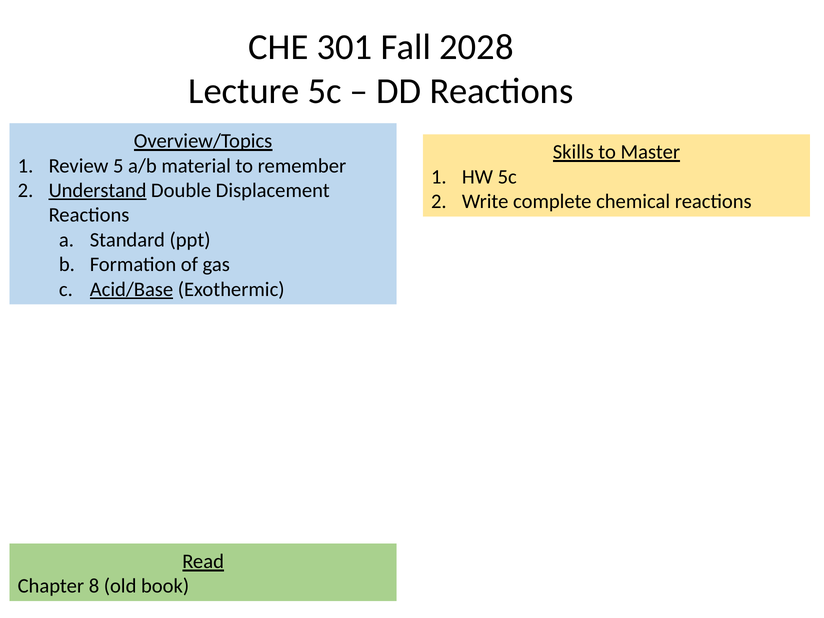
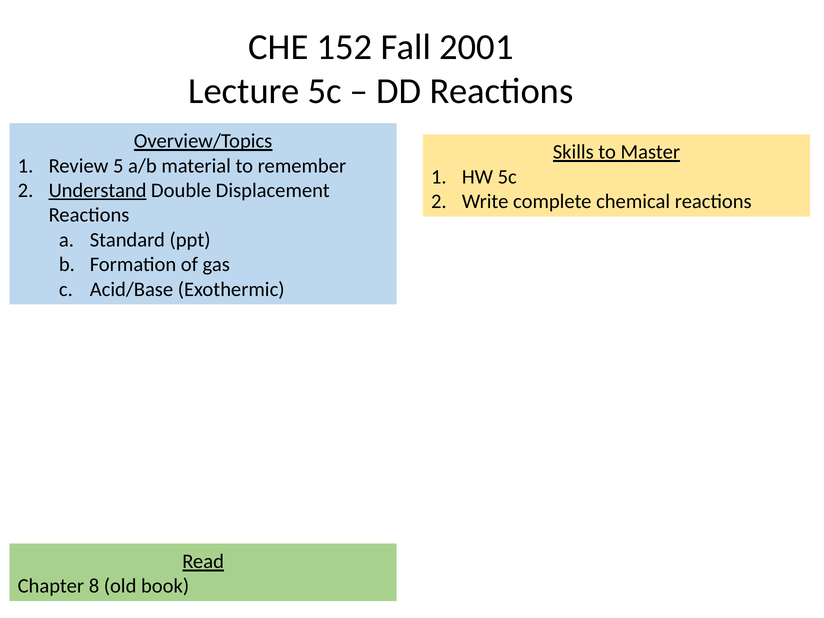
301: 301 -> 152 (345, 47)
2028: 2028 -> 2001 (476, 47)
Acid/Base underline: present -> none (131, 289)
